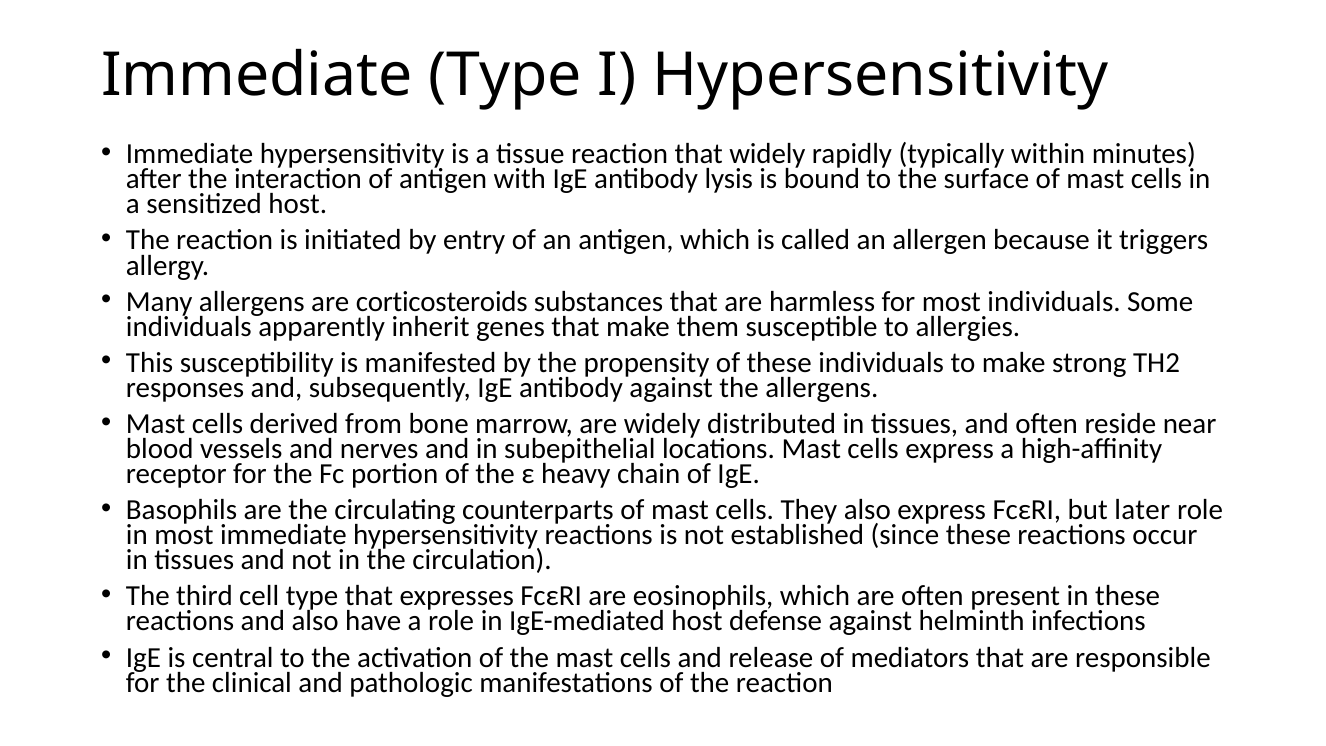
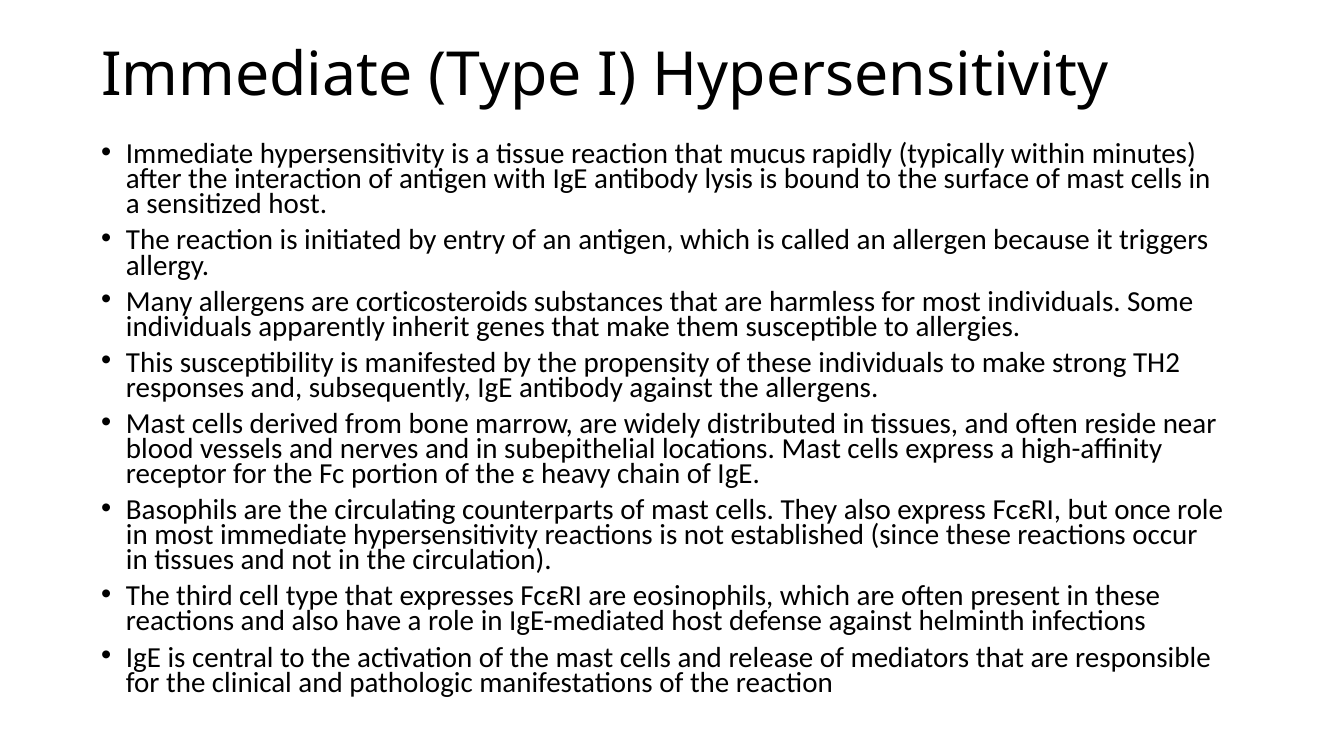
that widely: widely -> mucus (767, 154)
later: later -> once (1143, 510)
